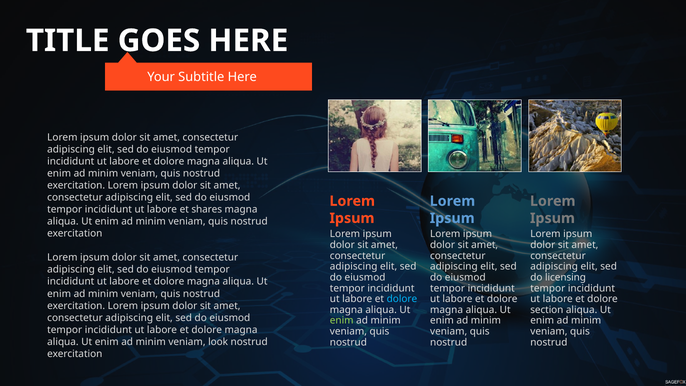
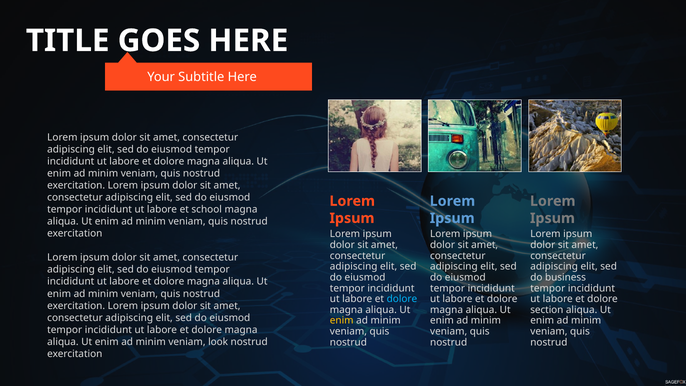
shares: shares -> school (207, 210)
licensing: licensing -> business (566, 277)
enim colour: light green -> yellow (342, 321)
